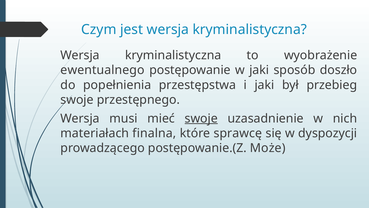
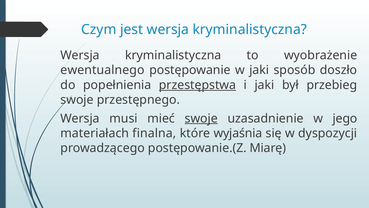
przestępstwa underline: none -> present (197, 85)
nich: nich -> jego (345, 118)
sprawcę: sprawcę -> wyjaśnia (238, 133)
Może: Może -> Miarę (268, 148)
